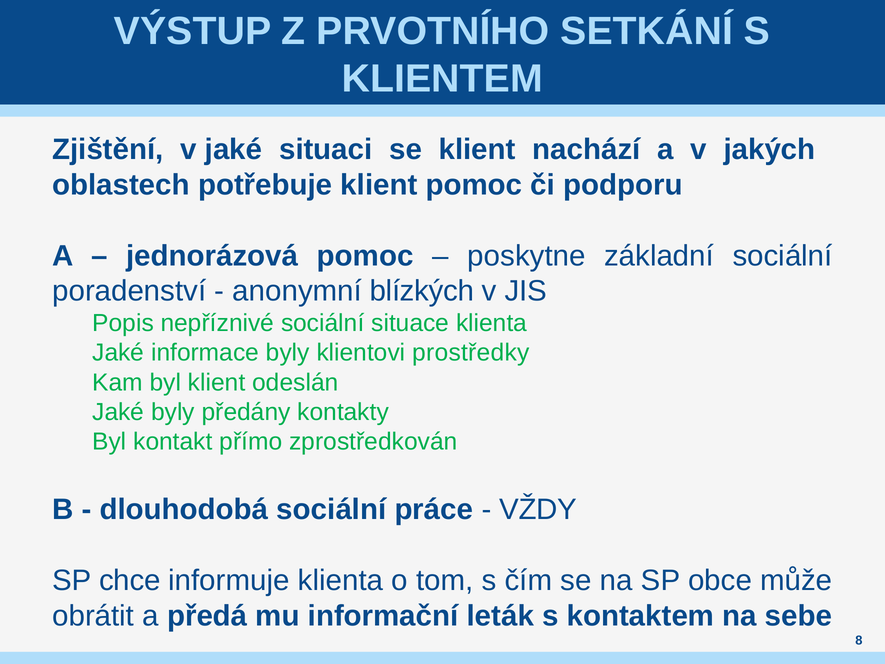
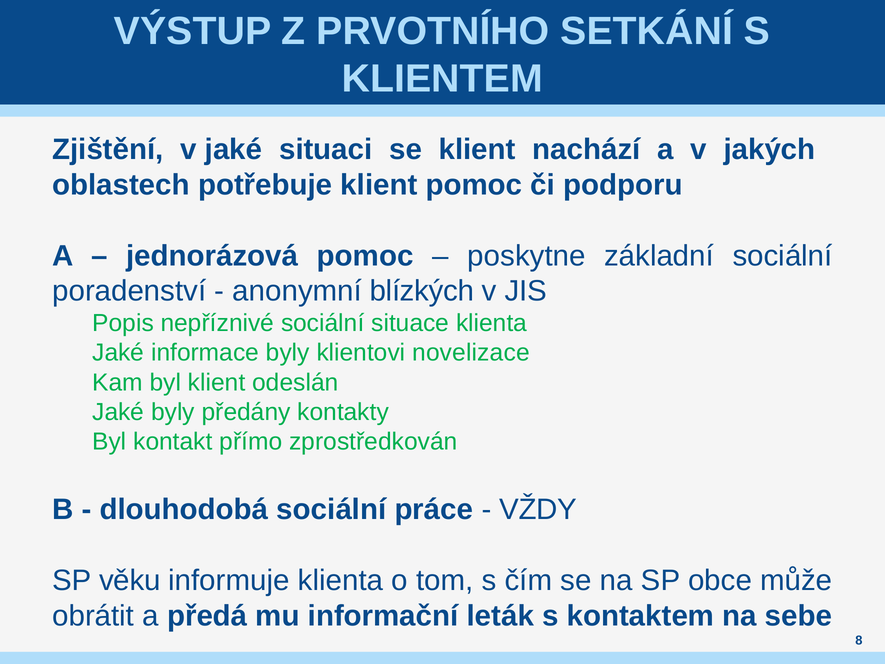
prostředky: prostředky -> novelizace (471, 353)
chce: chce -> věku (130, 580)
